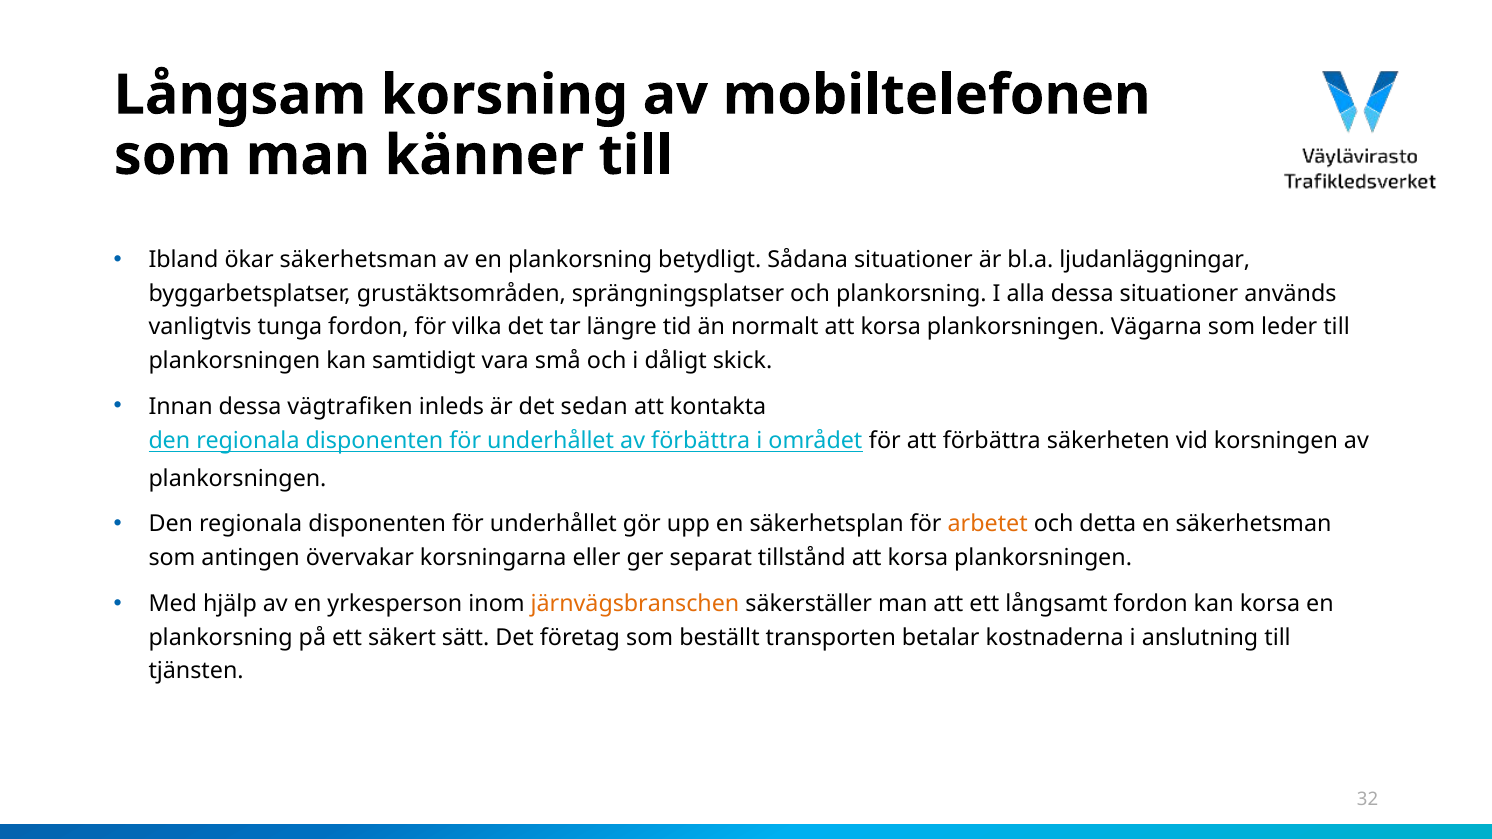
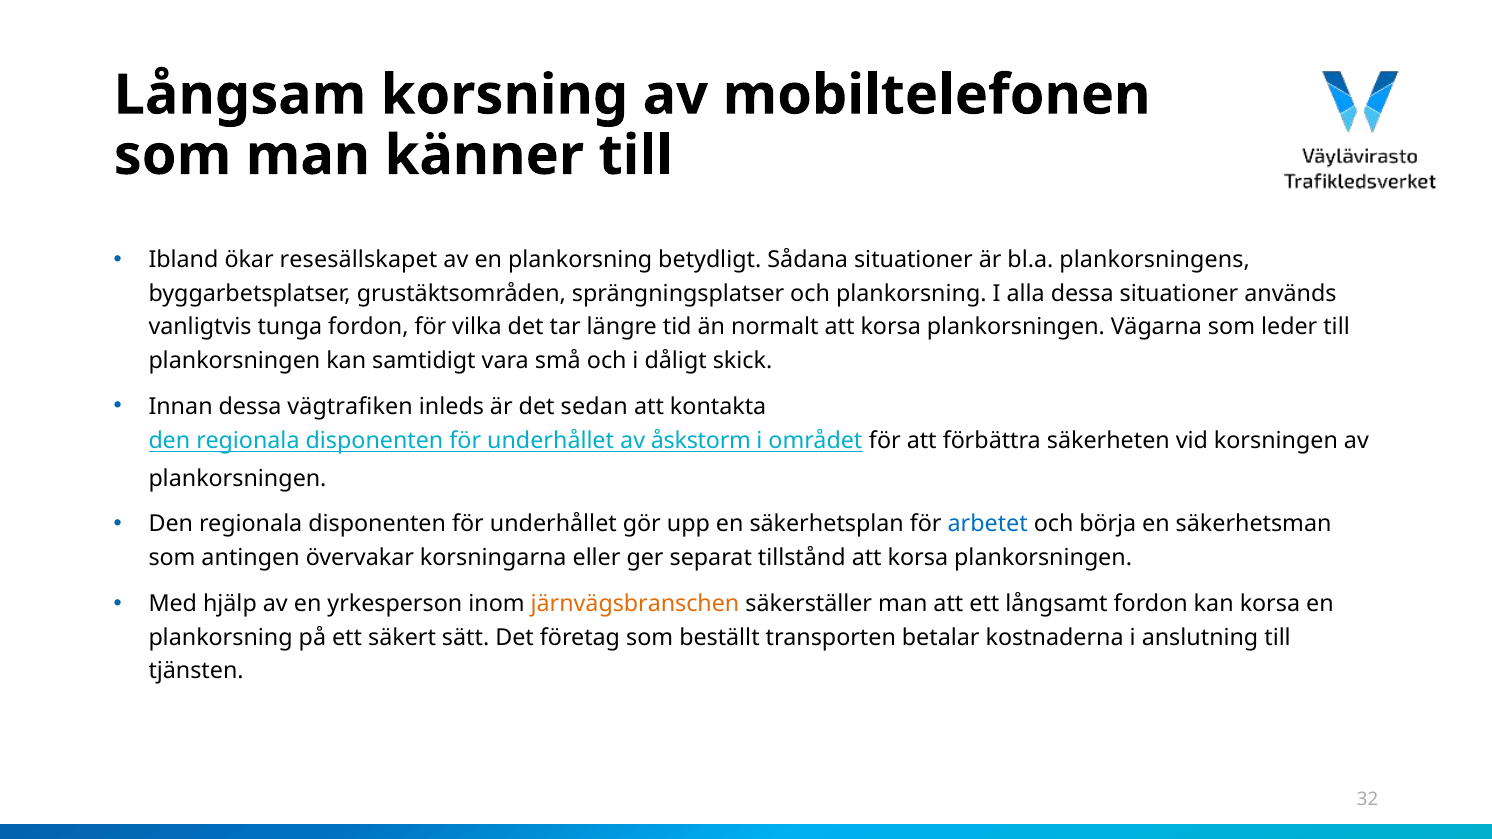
ökar säkerhetsman: säkerhetsman -> resesällskapet (359, 260)
ljudanläggningar: ljudanläggningar -> plankorsningens (1155, 260)
av förbättra: förbättra -> åskstorm (701, 441)
arbetet colour: orange -> blue (988, 524)
detta: detta -> börja (1108, 524)
